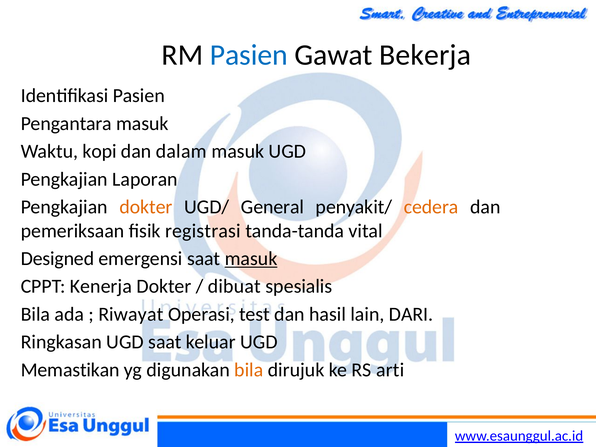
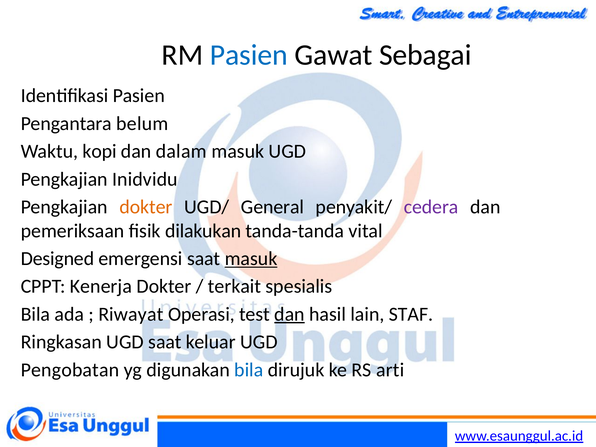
Bekerja: Bekerja -> Sebagai (425, 55)
Pengantara masuk: masuk -> belum (142, 124)
Laporan: Laporan -> Inidvidu (145, 179)
cedera colour: orange -> purple (431, 207)
registrasi: registrasi -> dilakukan (203, 231)
dibuat: dibuat -> terkait (235, 286)
dan underline: none -> present (289, 314)
DARI: DARI -> STAF (411, 314)
Memastikan: Memastikan -> Pengobatan (70, 370)
bila colour: orange -> blue (249, 370)
